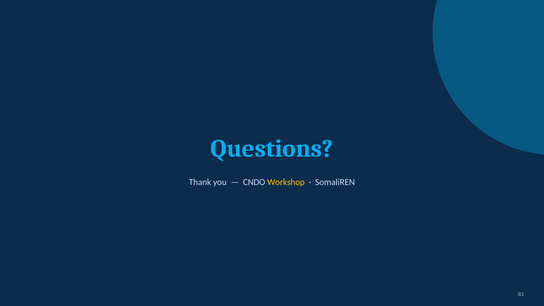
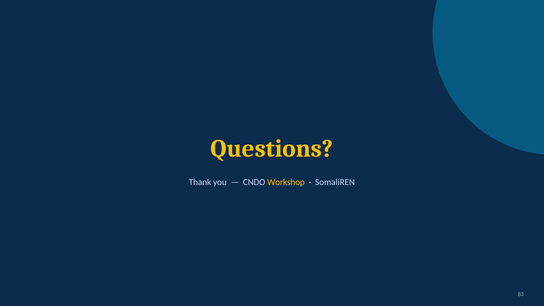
Questions colour: light blue -> yellow (272, 149)
